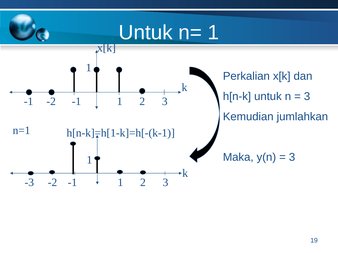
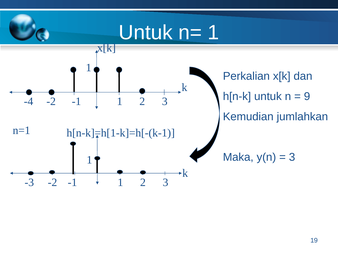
3: 3 -> 9 (307, 97)
-1: -1 -> -4 (29, 102)
